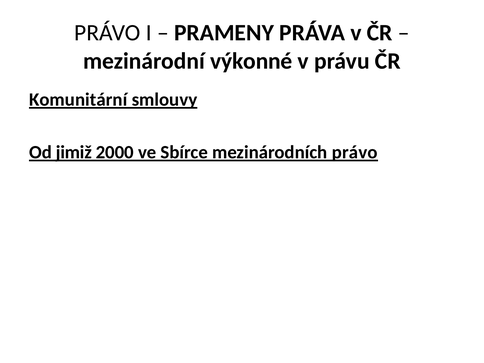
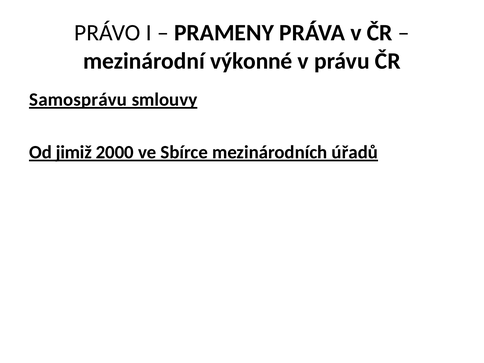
Komunitární: Komunitární -> Samosprávu (78, 100)
mezinárodních právo: právo -> úřadů (355, 152)
